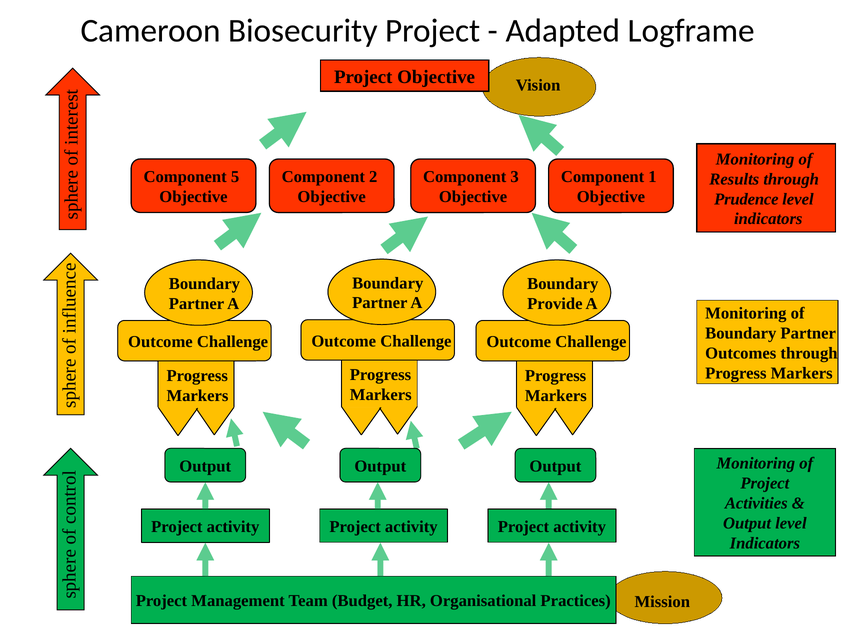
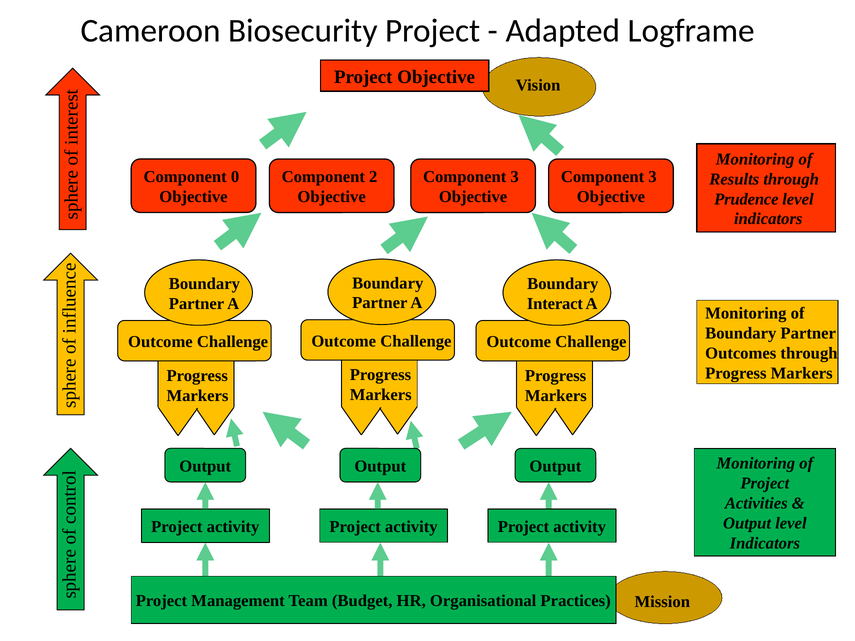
5: 5 -> 0 (235, 177)
1: 1 -> 3 (653, 177)
Provide: Provide -> Interact (555, 304)
